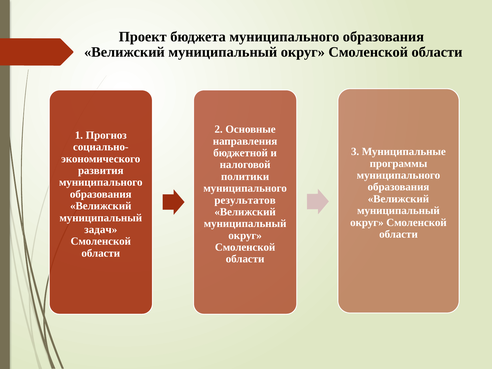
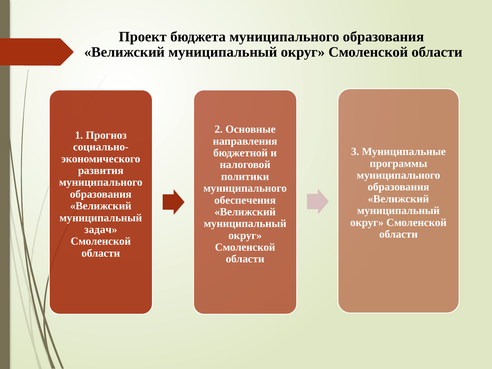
результатов: результатов -> обеспечения (245, 200)
